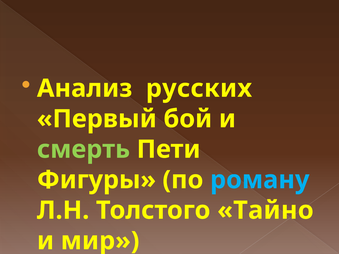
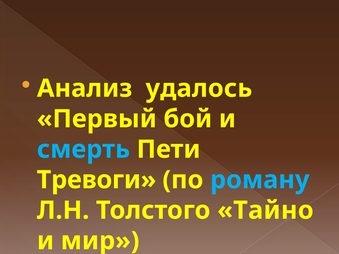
русских: русских -> удалось (199, 89)
смерть colour: light green -> light blue (83, 150)
Фигуры: Фигуры -> Тревоги (96, 180)
